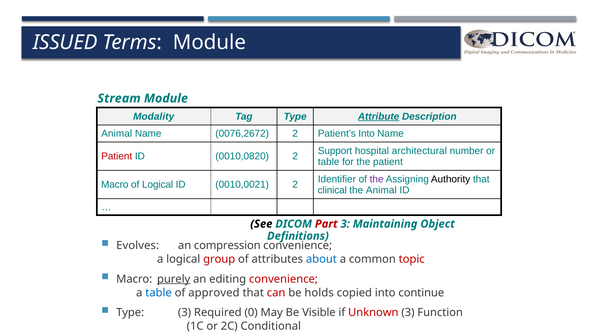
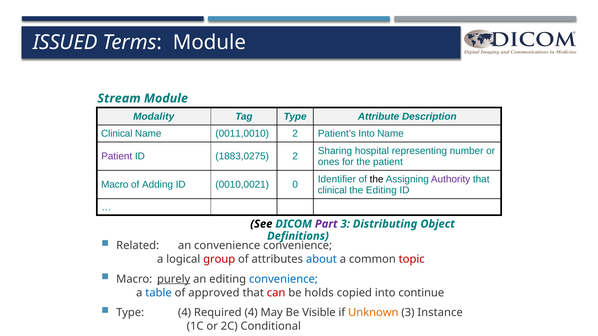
Attribute underline: present -> none (379, 117)
Animal: Animal -> Clinical (117, 134)
0076,2672: 0076,2672 -> 0011,0010 (242, 134)
Support: Support -> Sharing (335, 151)
architectural: architectural -> representing (419, 151)
Patient colour: red -> purple (117, 157)
0010,0820: 0010,0820 -> 1883,0275 (242, 157)
table: table -> ones (329, 162)
the colour: purple -> black (377, 179)
Authority colour: black -> purple (451, 179)
of Logical: Logical -> Adding (158, 185)
0010,0021 2: 2 -> 0 (295, 185)
the Animal: Animal -> Editing (381, 190)
Part colour: red -> purple (326, 224)
Maintaining: Maintaining -> Distributing (385, 224)
Evolves: Evolves -> Related (138, 246)
an compression: compression -> convenience (227, 246)
convenience colour: red -> blue (283, 279)
Type 3: 3 -> 4 (185, 313)
Required 0: 0 -> 4 (251, 313)
Unknown colour: red -> orange (373, 313)
Function: Function -> Instance (440, 313)
